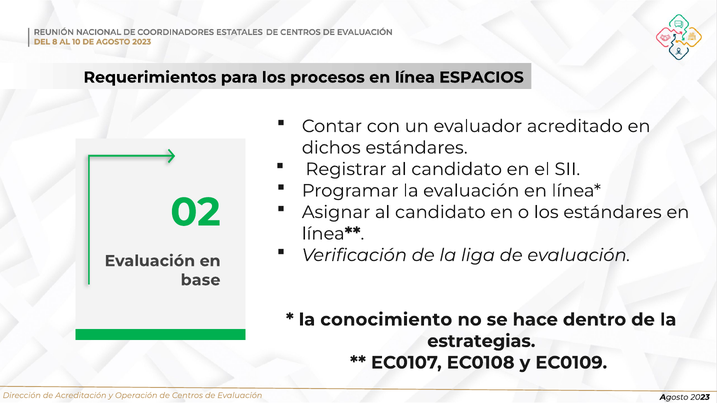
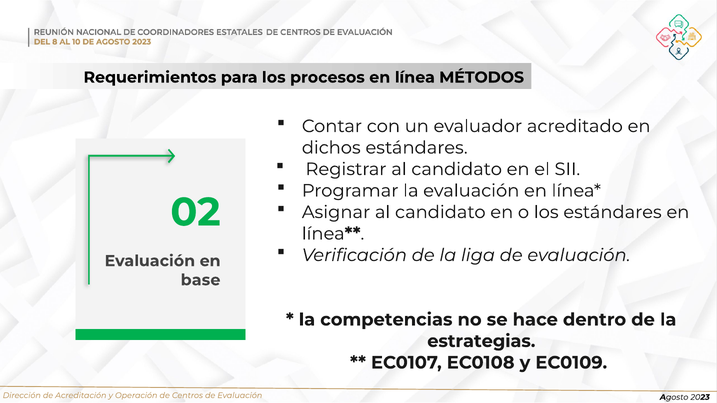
ESPACIOS: ESPACIOS -> MÉTODOS (482, 77)
conocimiento: conocimiento -> competencias (386, 320)
